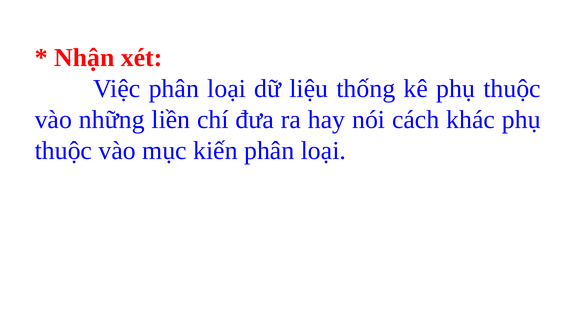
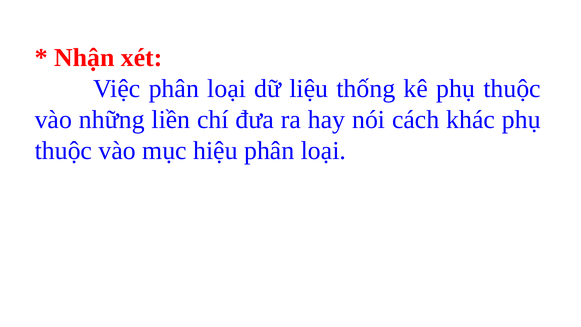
kiến: kiến -> hiệu (215, 151)
